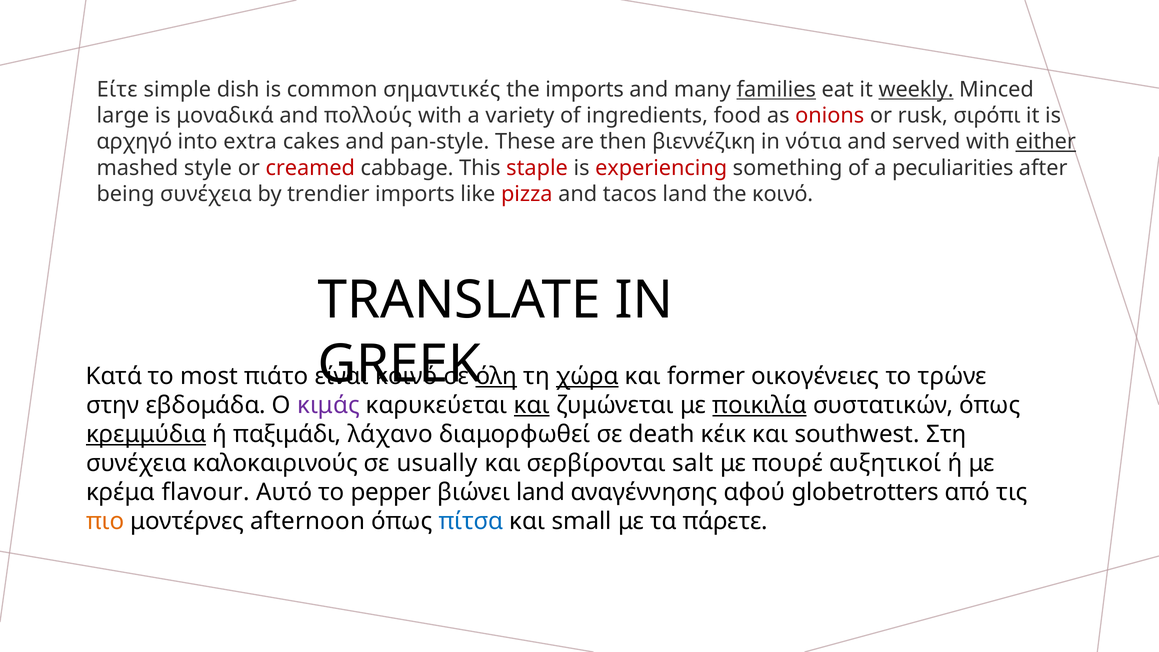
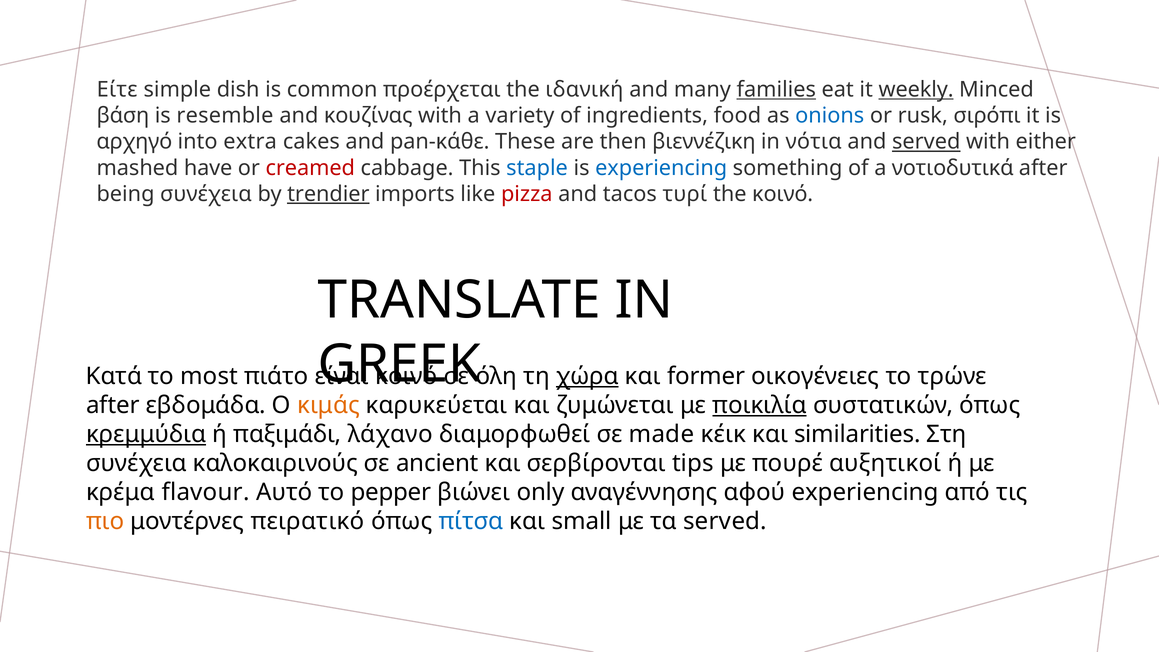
σημαντικές: σημαντικές -> προέρχεται (442, 90)
the imports: imports -> ιδανική (584, 90)
large: large -> βάση (123, 116)
μοναδικά: μοναδικά -> resemble (225, 116)
πολλούς: πολλούς -> κουζίνας (368, 116)
onions colour: red -> blue (830, 116)
pan-style: pan-style -> pan-κάθε (440, 142)
served underline: none -> present (926, 142)
either underline: present -> none (1046, 142)
style: style -> have (208, 168)
staple colour: red -> blue (537, 168)
experiencing colour: red -> blue (661, 168)
peculiarities: peculiarities -> νοτιοδυτικά (953, 168)
trendier underline: none -> present (328, 194)
tacos land: land -> τυρί (685, 194)
όλη underline: present -> none (496, 376)
στην: στην -> after (113, 405)
κιμάς colour: purple -> orange (328, 405)
και underline: present -> none (532, 405)
death: death -> made (662, 434)
southwest: southwest -> similarities (857, 434)
usually: usually -> ancient (437, 463)
salt: salt -> tips (693, 463)
βιώνει land: land -> only (540, 492)
αφού globetrotters: globetrotters -> experiencing (865, 492)
afternoon: afternoon -> πειρατικό (308, 521)
τα πάρετε: πάρετε -> served (725, 521)
